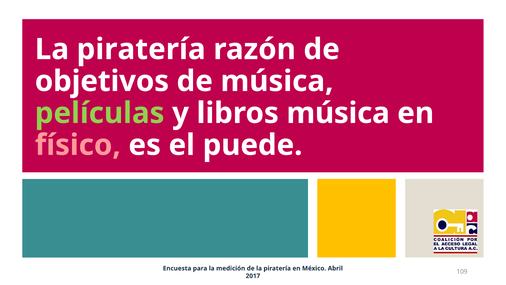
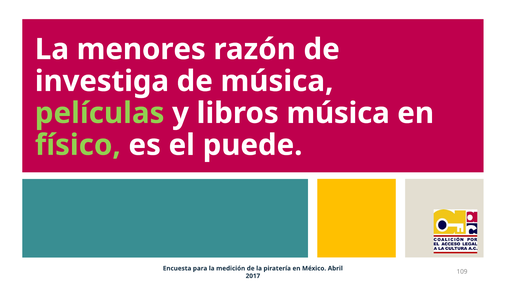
piratería: piratería -> menores (141, 49)
objetivos: objetivos -> investiga (102, 81)
físico colour: pink -> light green (78, 145)
